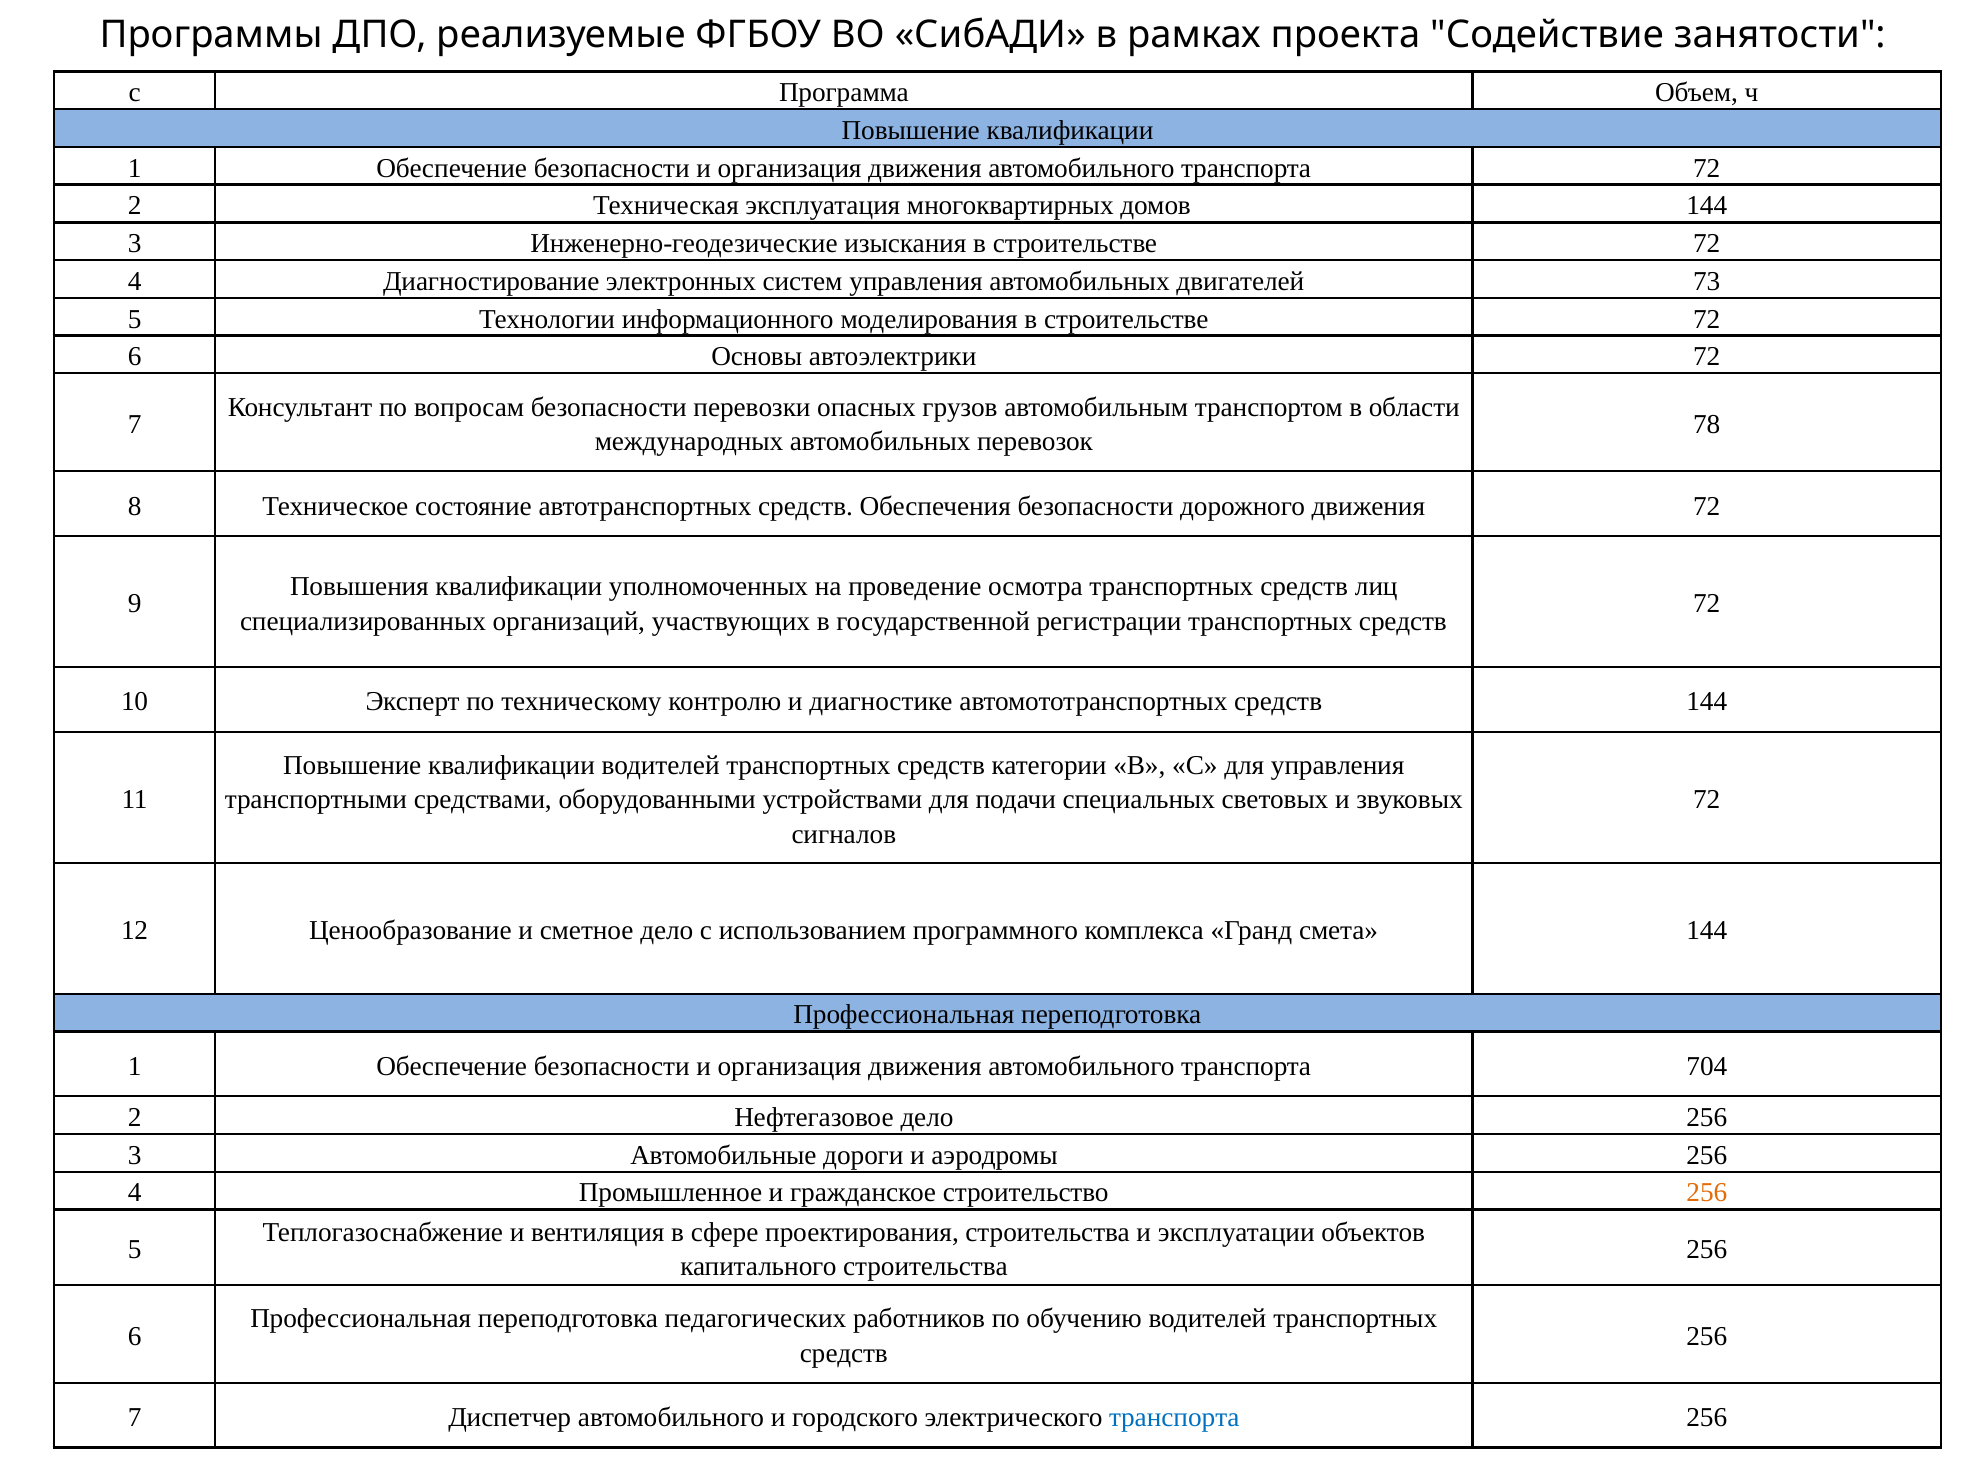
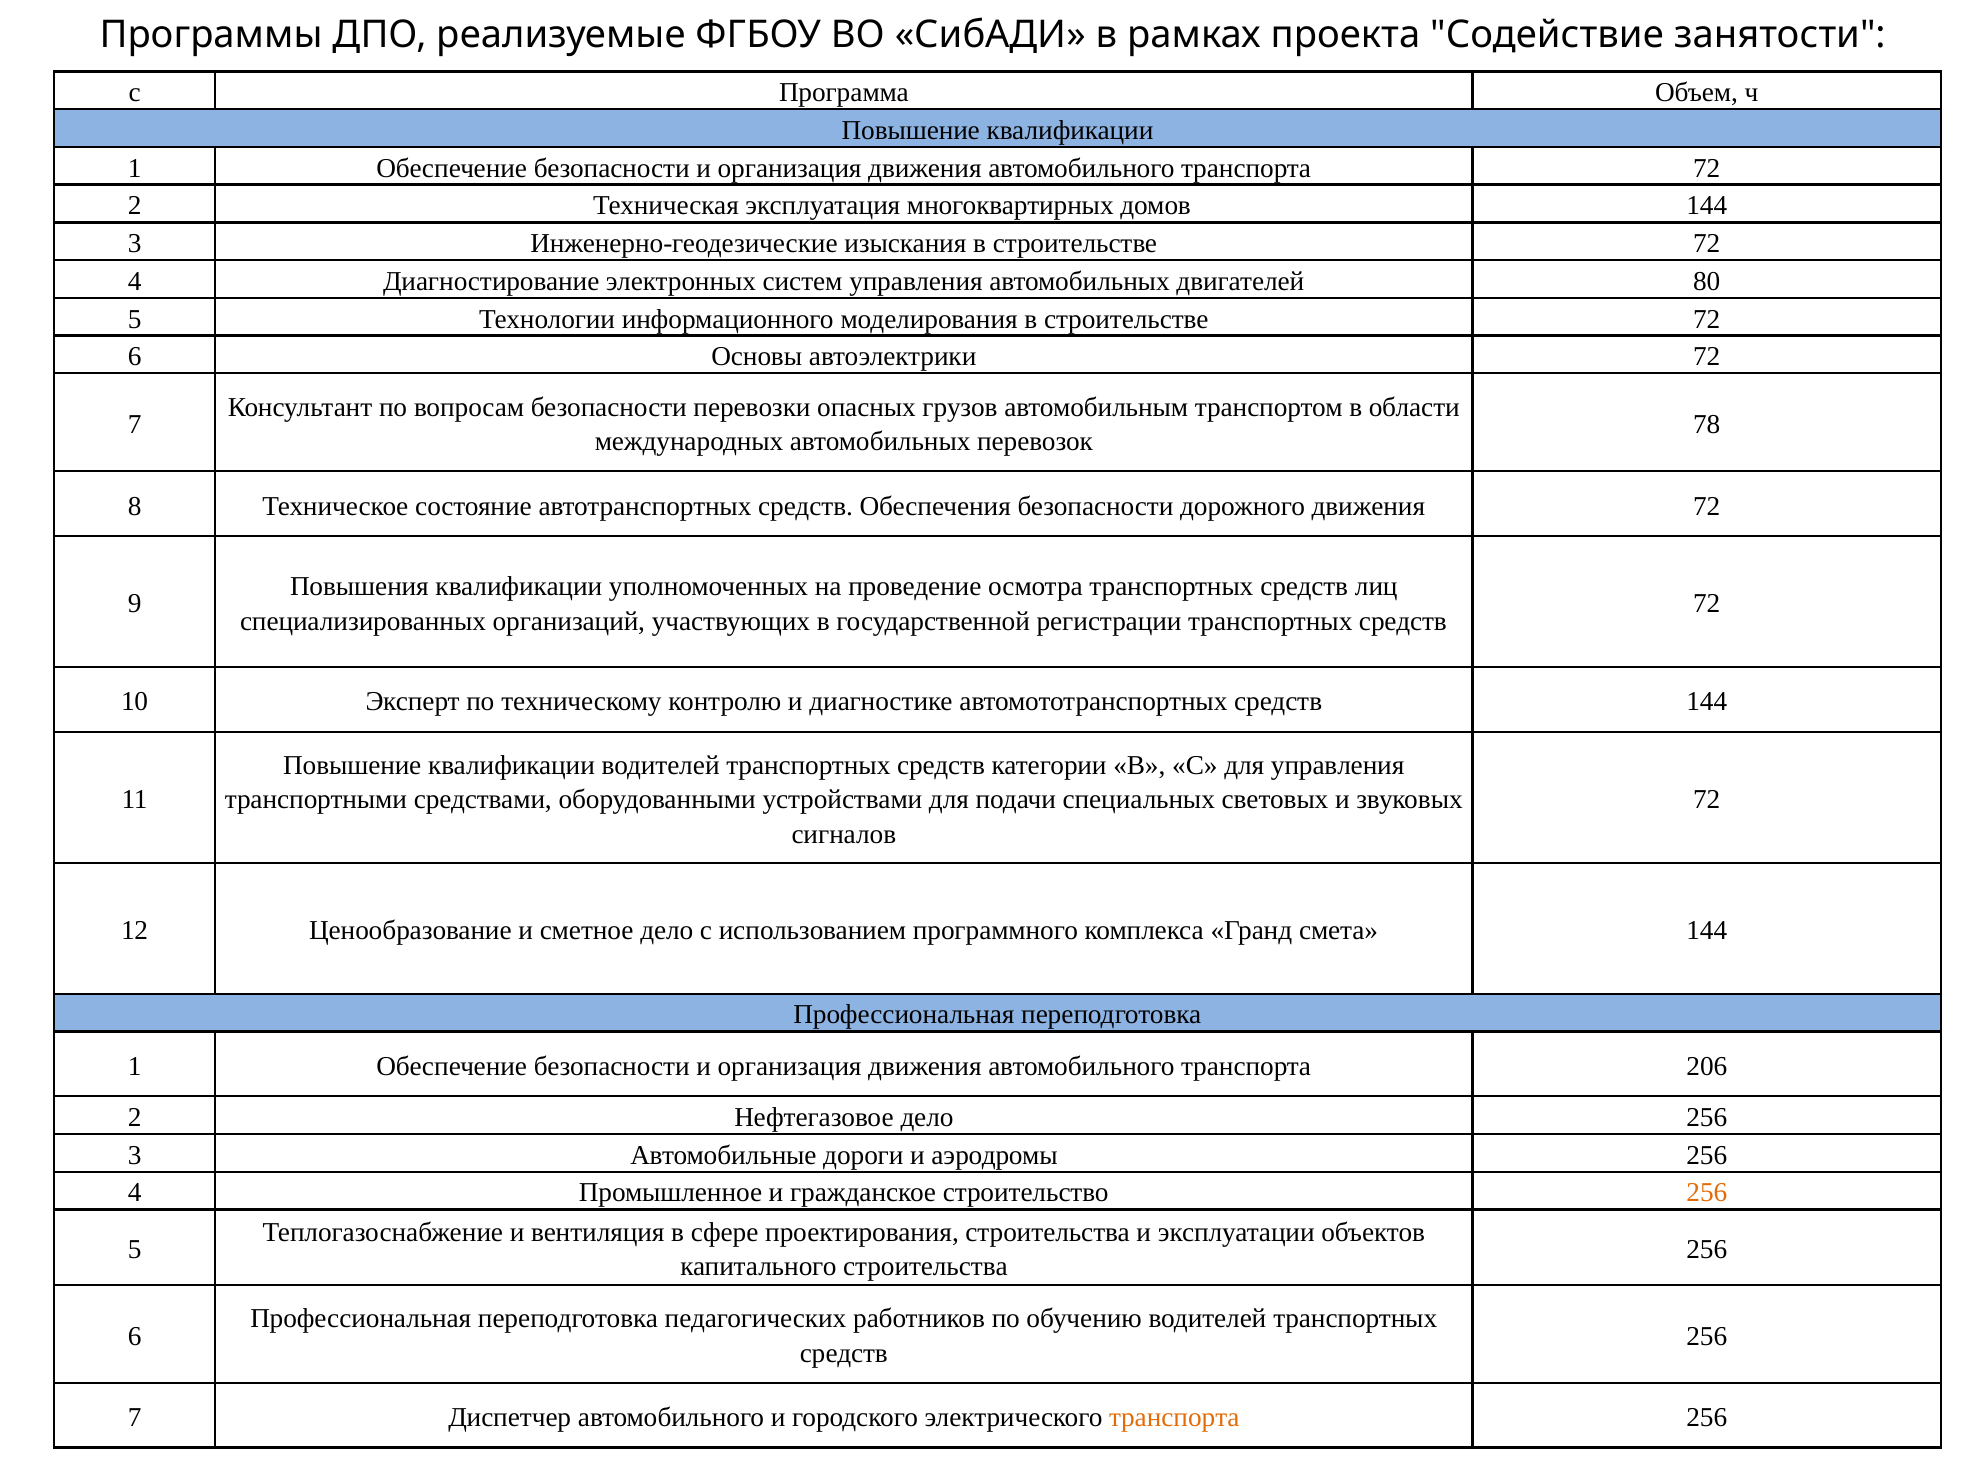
73: 73 -> 80 (1707, 281)
704: 704 -> 206 (1707, 1066)
транспорта colour: blue -> orange (1174, 1418)
